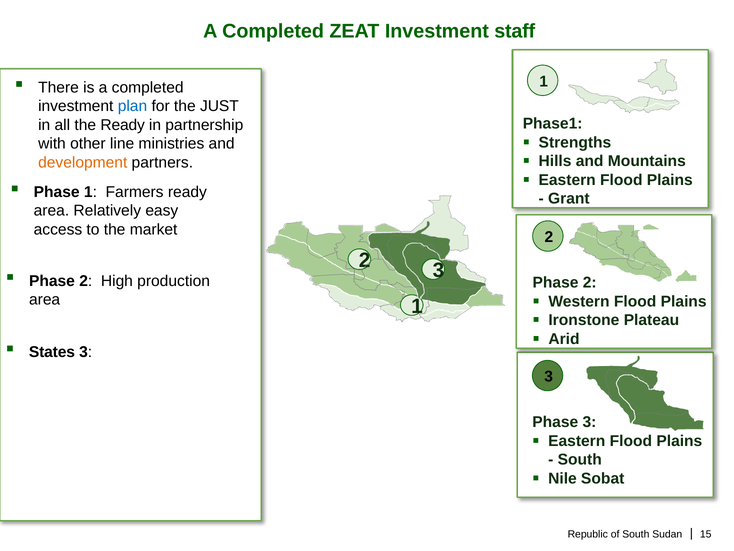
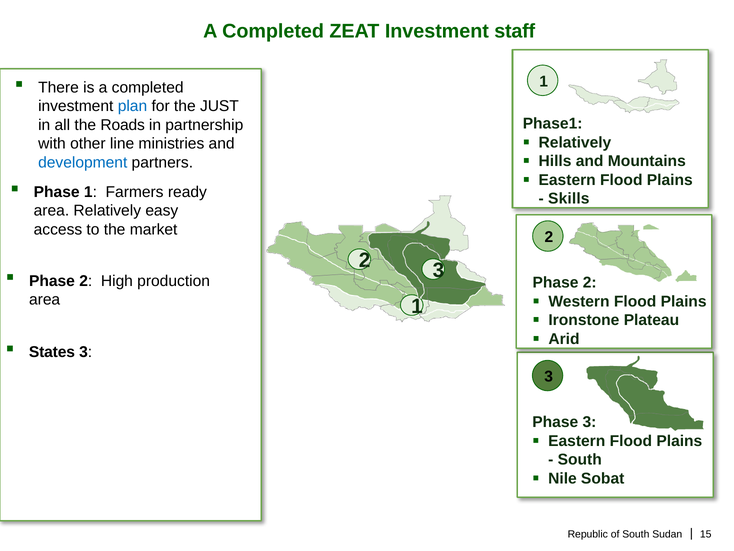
the Ready: Ready -> Roads (123, 125)
Strengths: Strengths -> Relatively (575, 142)
development colour: orange -> blue (83, 162)
Grant: Grant -> Skills (569, 199)
